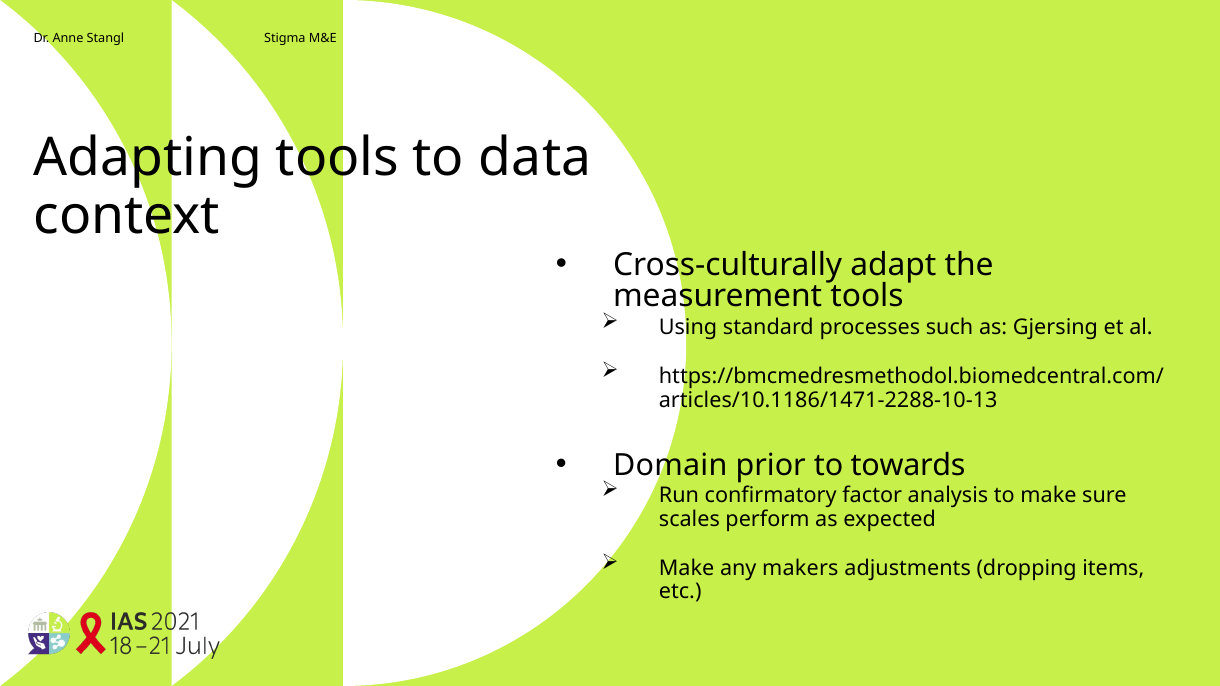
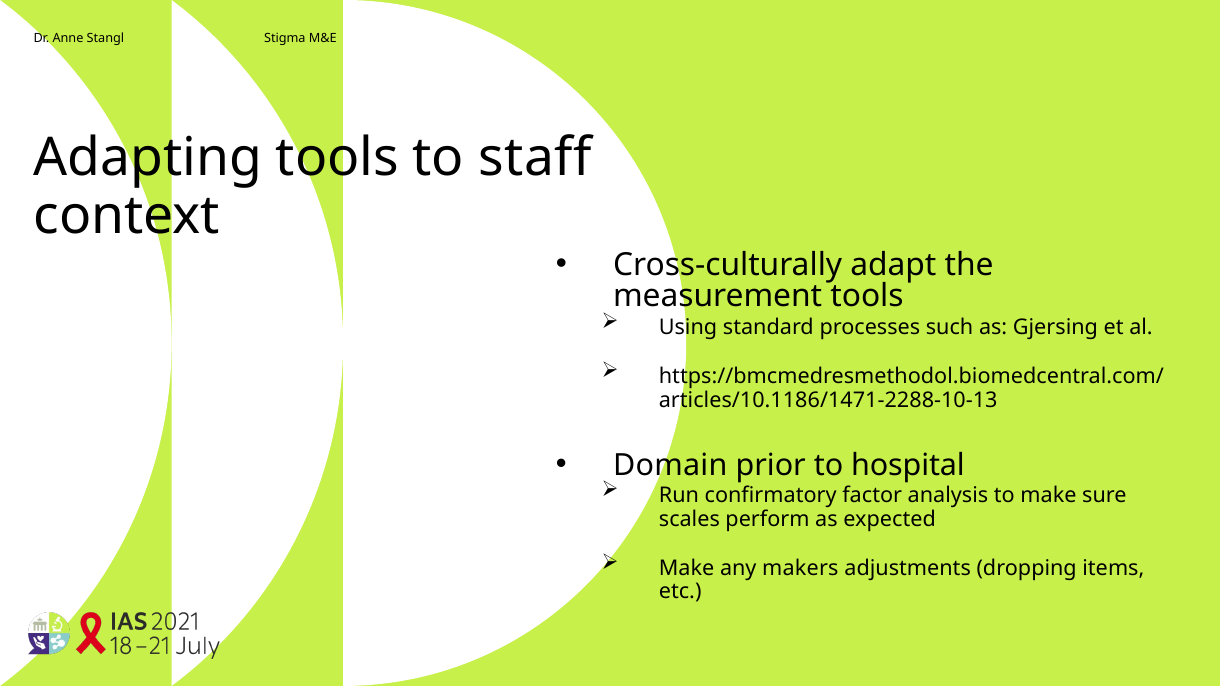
data: data -> staff (535, 158)
towards: towards -> hospital (908, 465)
